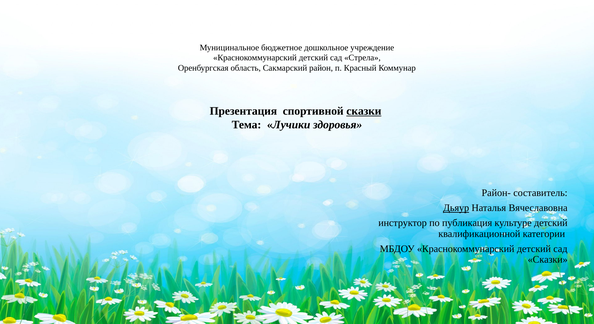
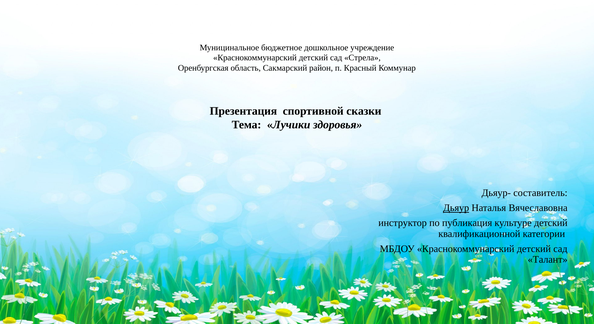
сказки underline: present -> none (364, 111)
Район-: Район- -> Дьяур- (496, 193)
Сказки: Сказки -> Талант (548, 260)
